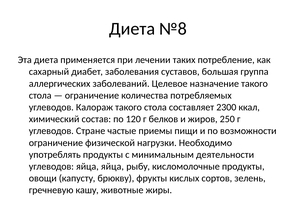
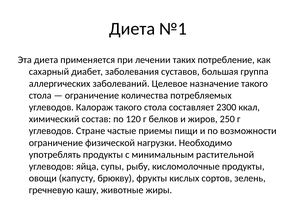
№8: №8 -> №1 (173, 29)
деятельности: деятельности -> растительной (225, 155)
яйца яйца: яйца -> супы (112, 166)
